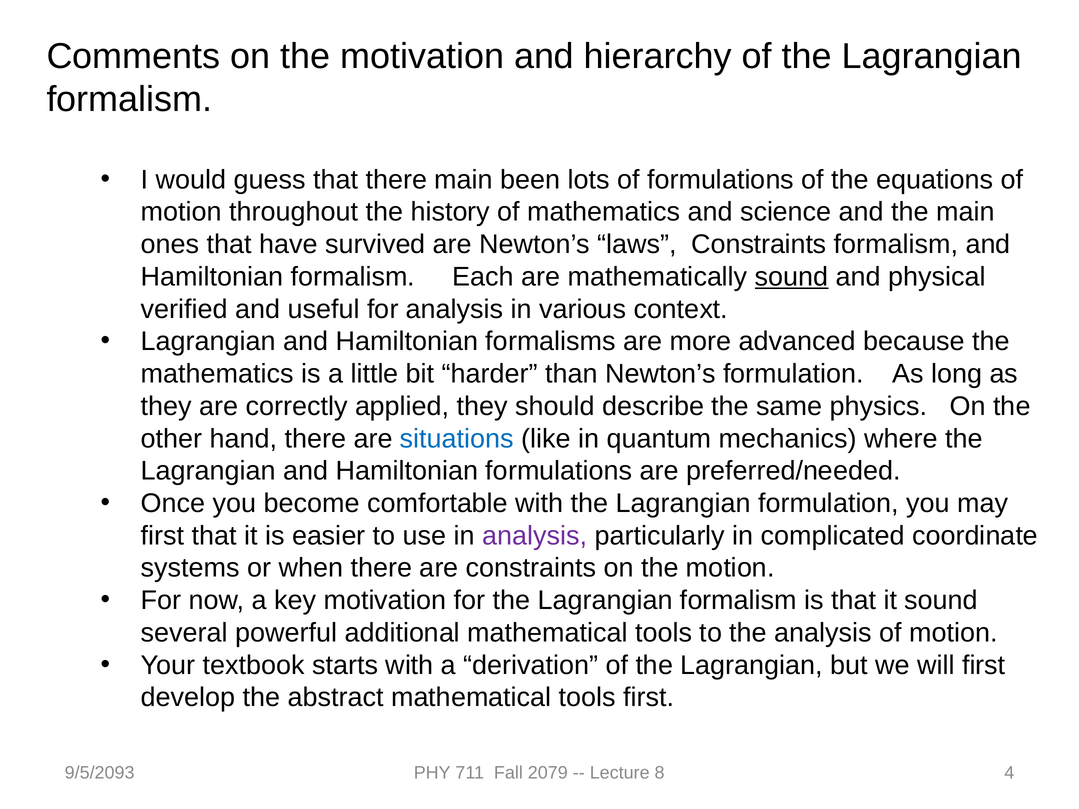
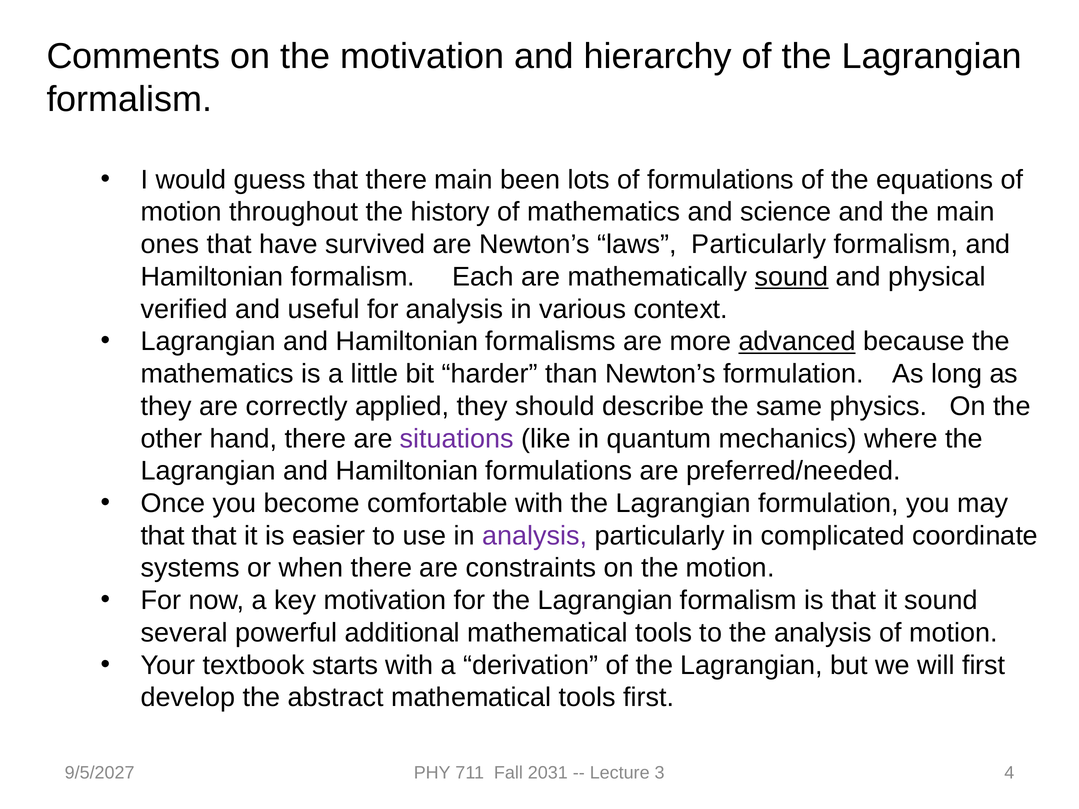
laws Constraints: Constraints -> Particularly (759, 245)
advanced underline: none -> present (797, 342)
situations colour: blue -> purple (457, 439)
first: first -> that (163, 536)
9/5/2093: 9/5/2093 -> 9/5/2027 (100, 773)
2079: 2079 -> 2031 (548, 773)
8: 8 -> 3 (660, 773)
